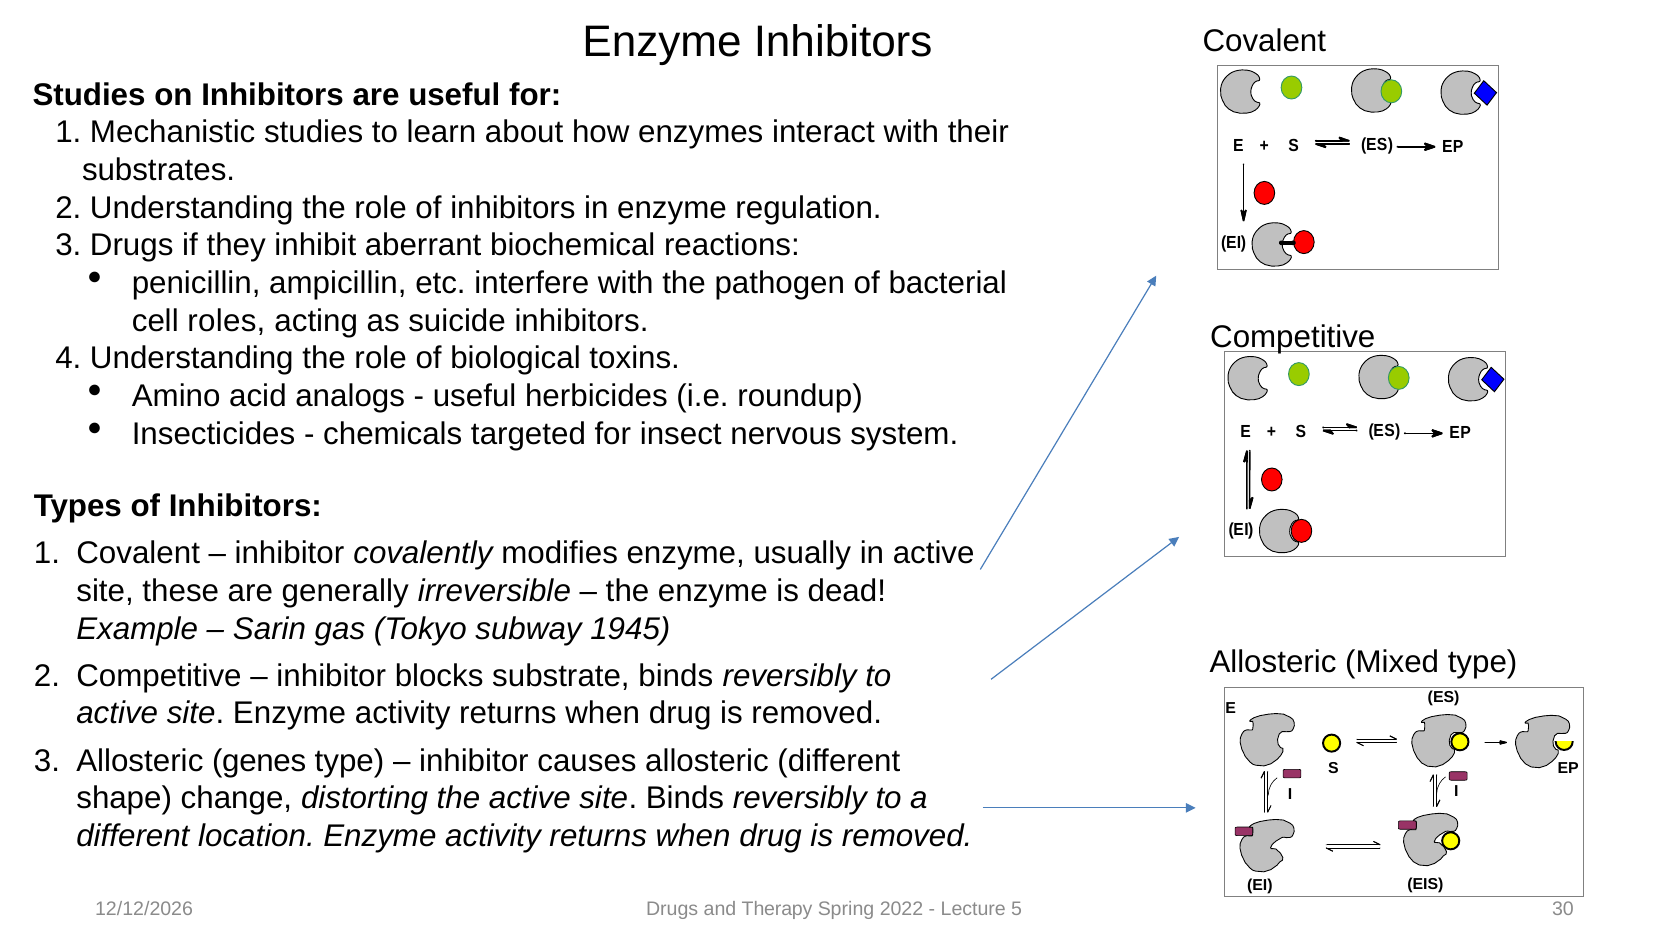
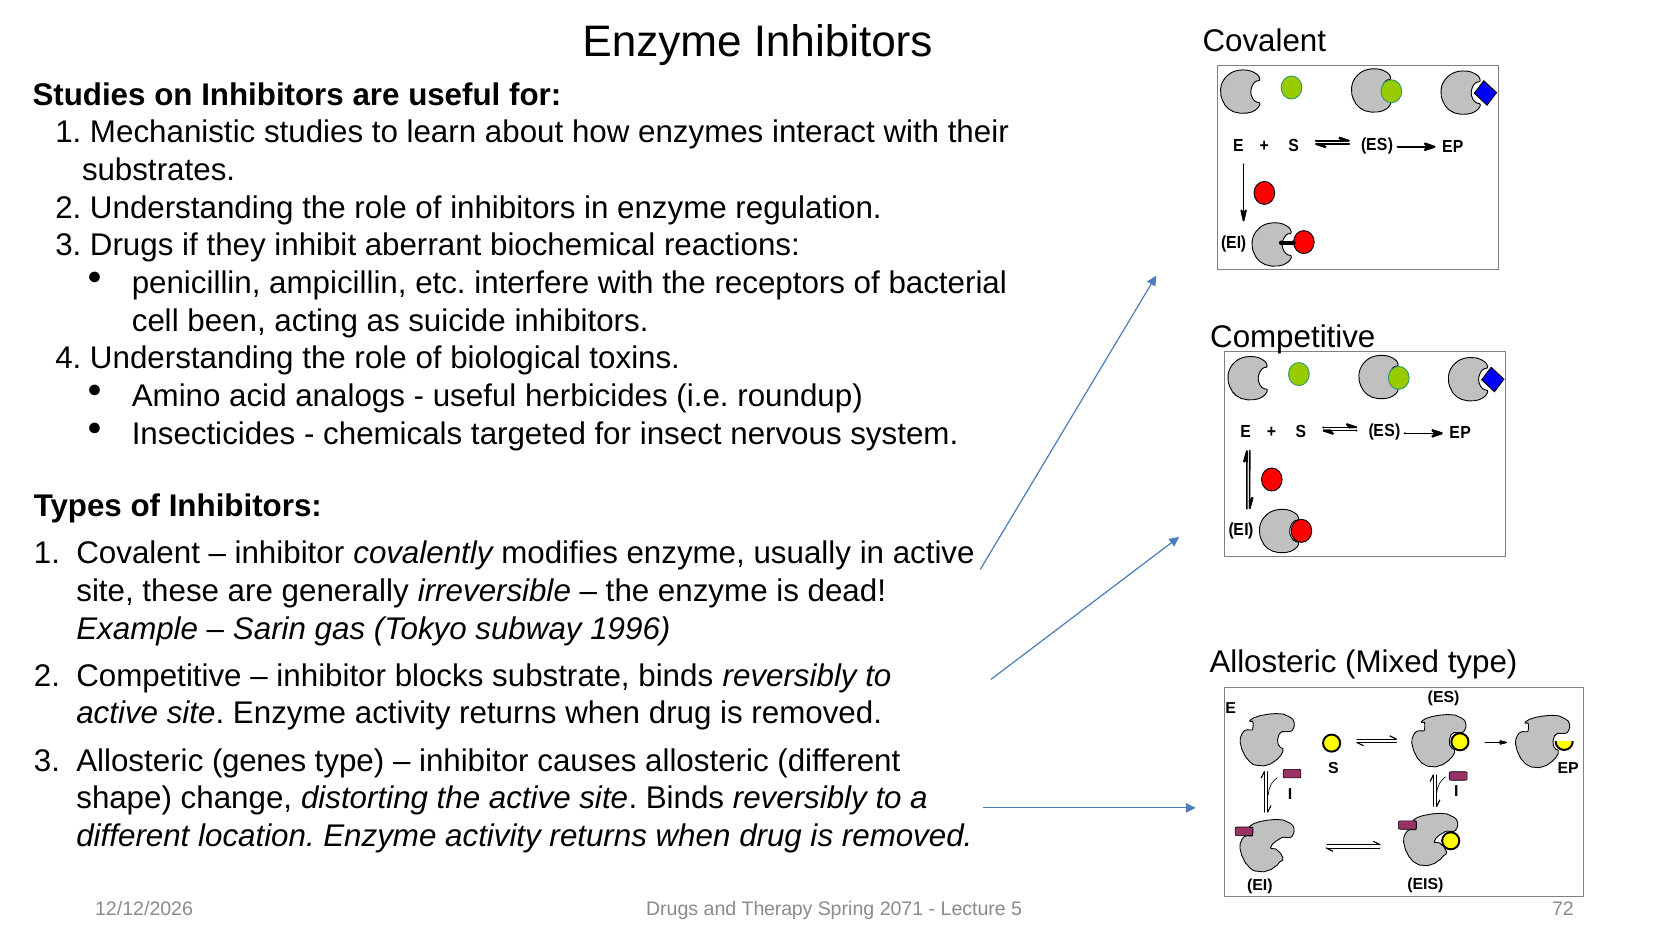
pathogen: pathogen -> receptors (780, 283)
roles: roles -> been (227, 321)
1945: 1945 -> 1996 (630, 629)
2022: 2022 -> 2071 (901, 909)
30: 30 -> 72 (1563, 909)
